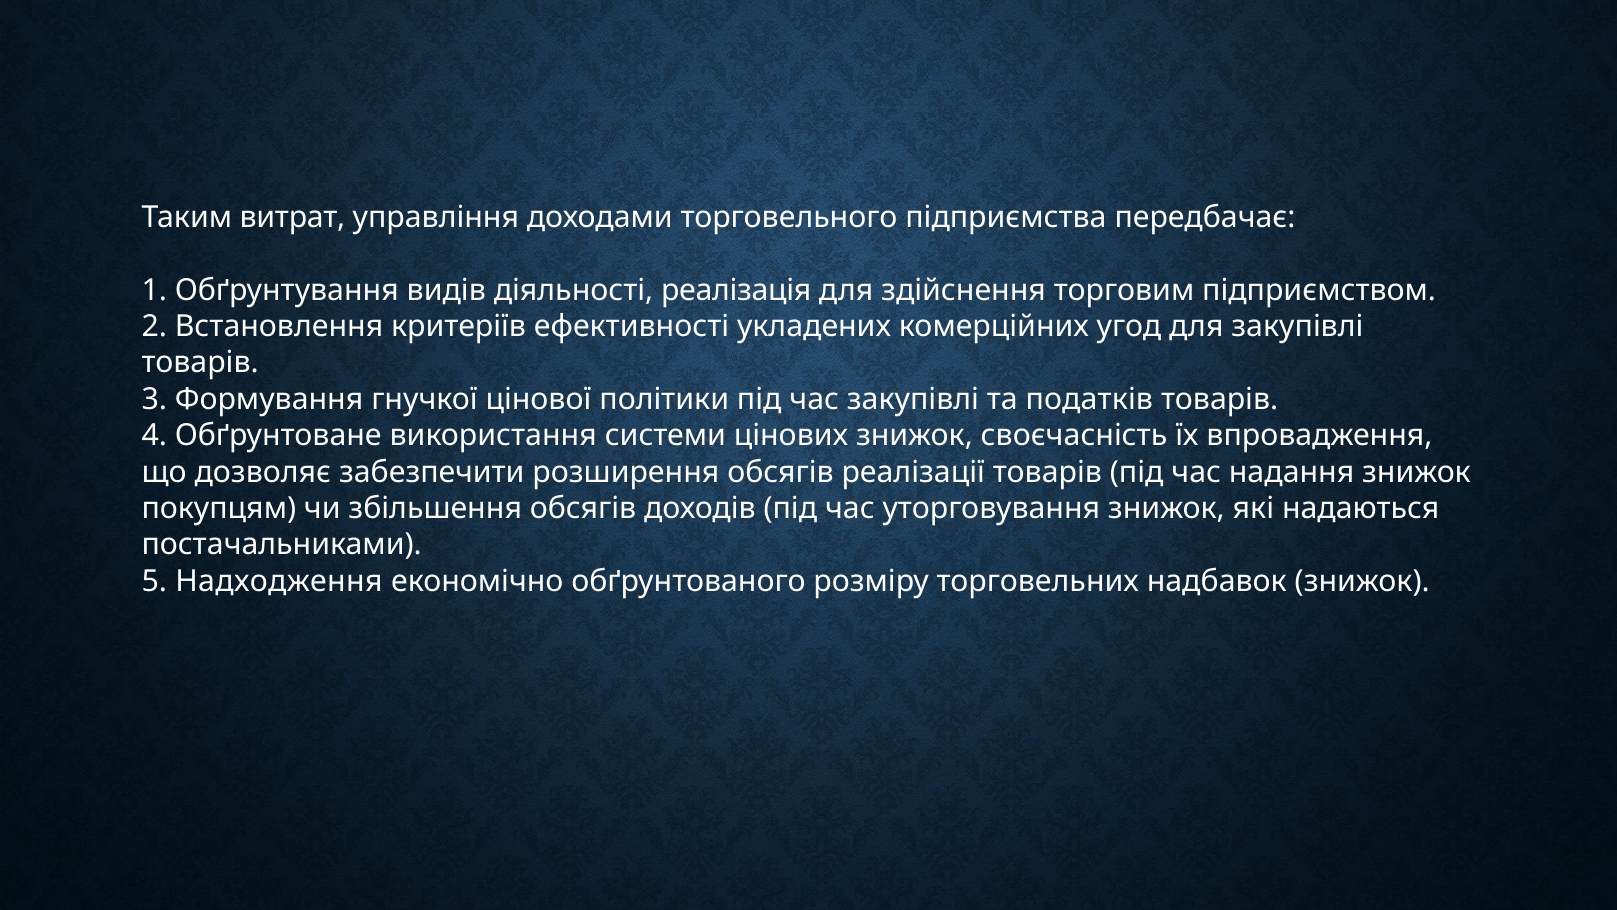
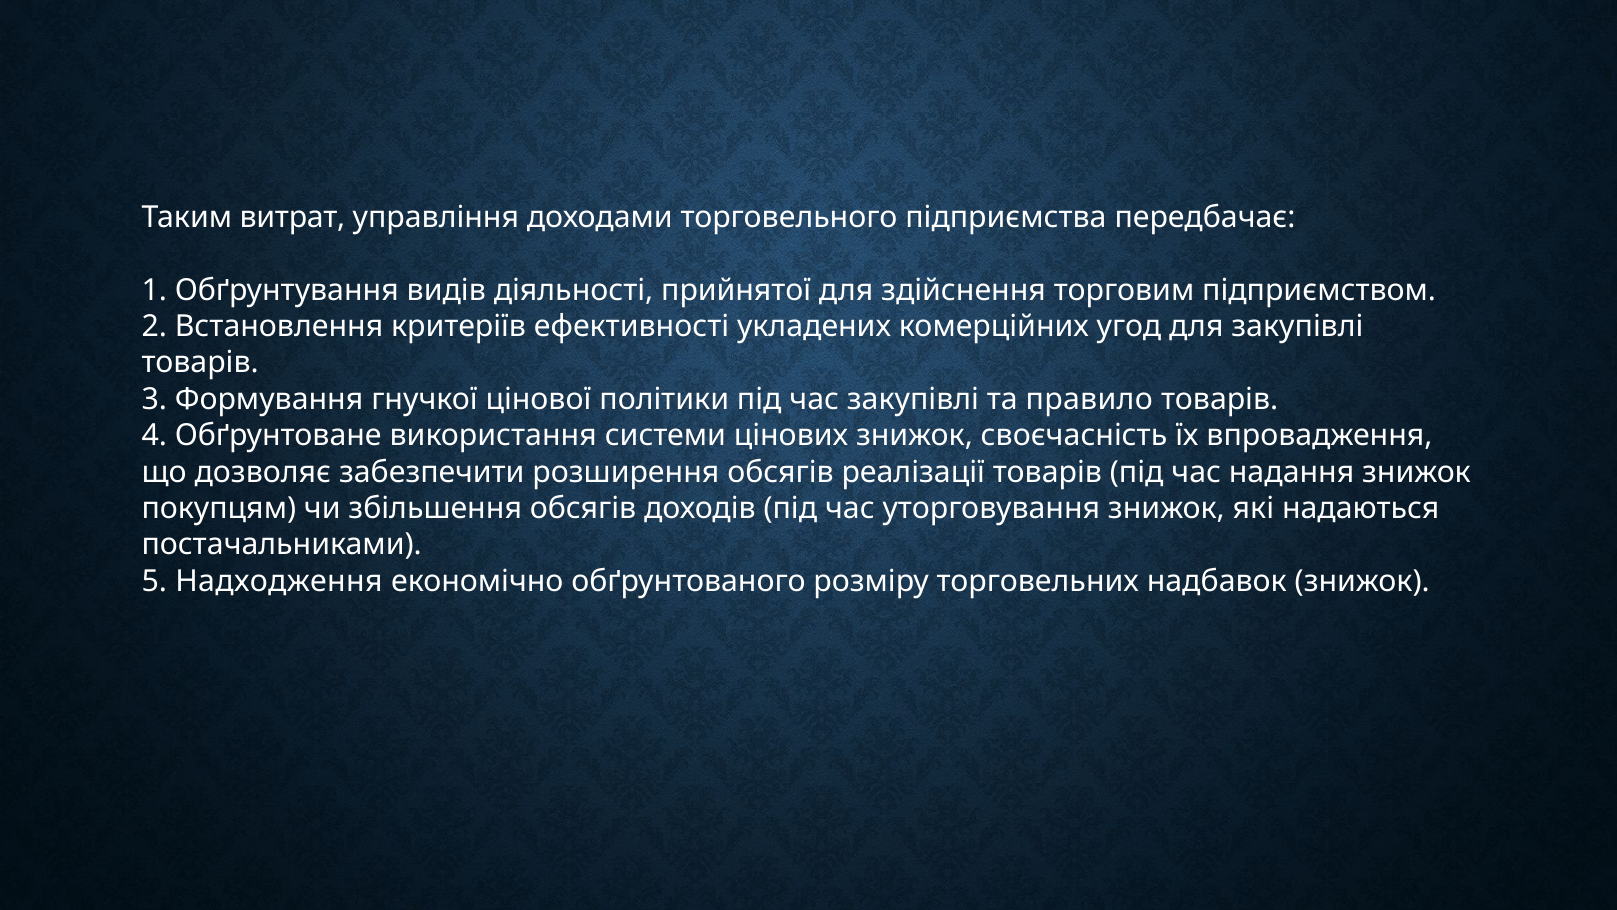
реалізація: реалізація -> прийнятої (736, 290)
податків: податків -> правило (1089, 399)
